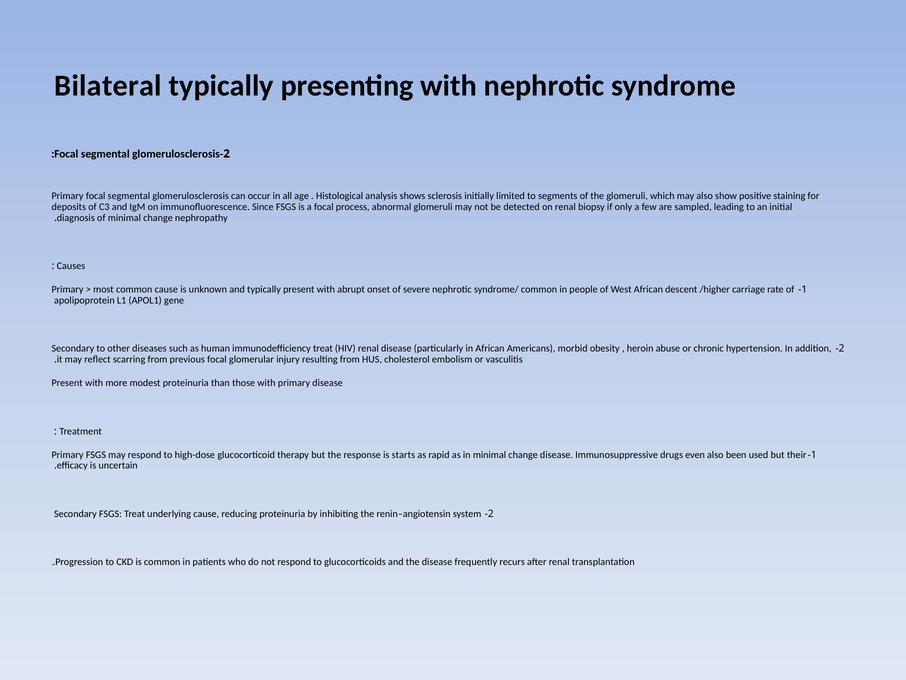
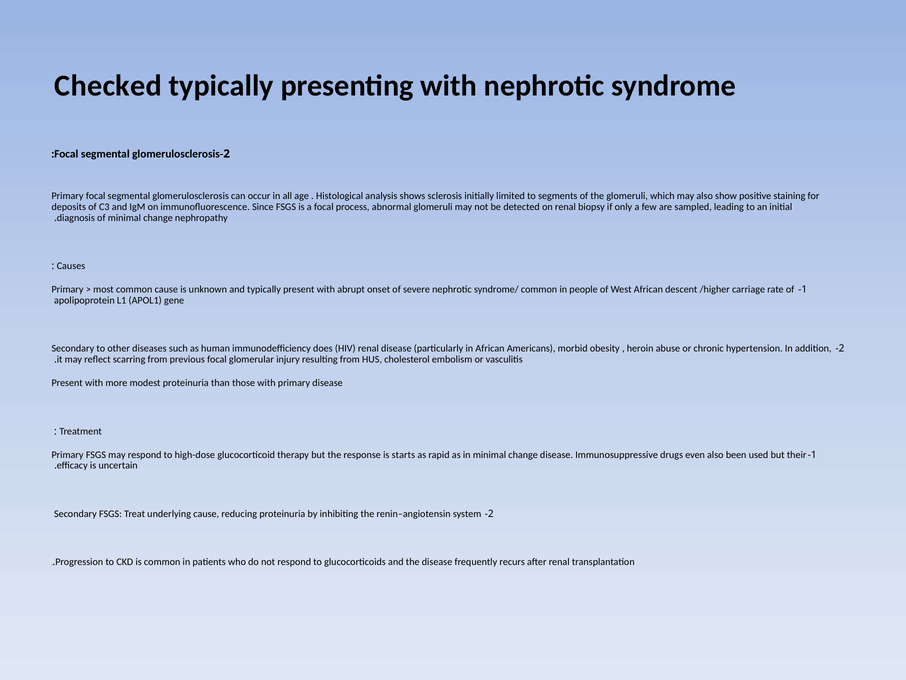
Bilateral: Bilateral -> Checked (108, 86)
immunodefficiency treat: treat -> does (323, 348)
